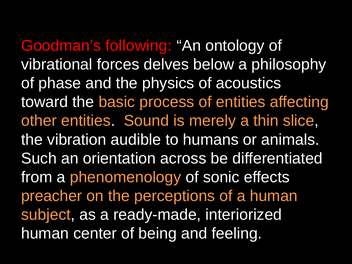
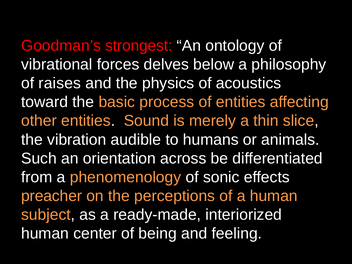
following: following -> strongest (139, 46)
phase: phase -> raises (60, 83)
